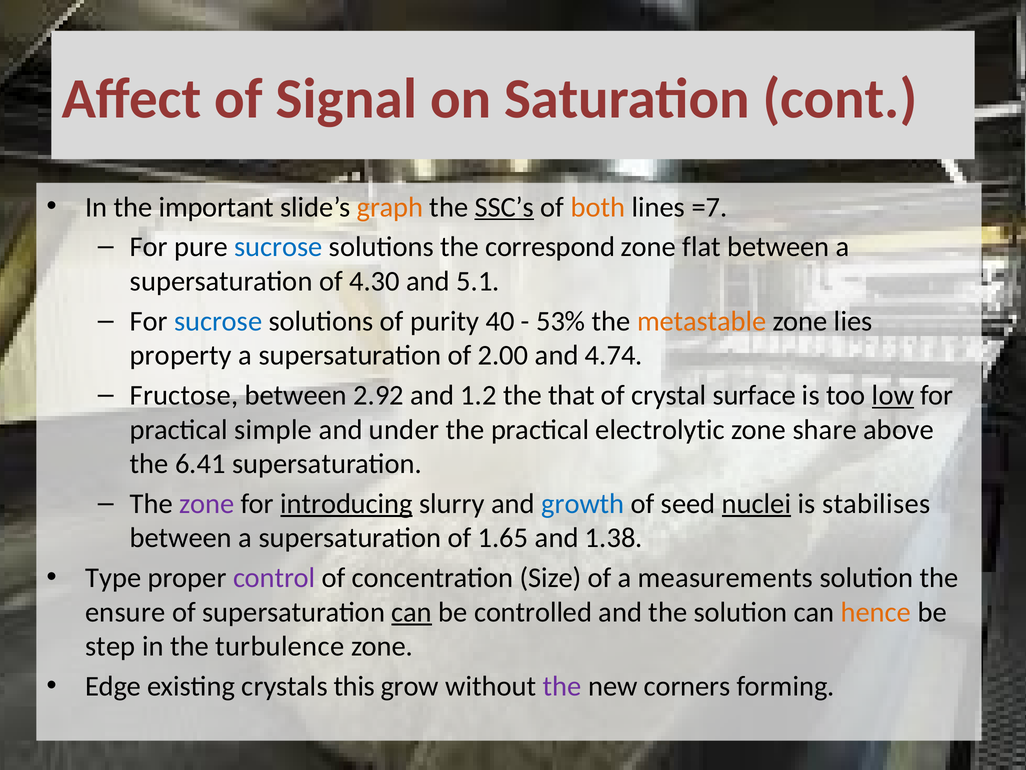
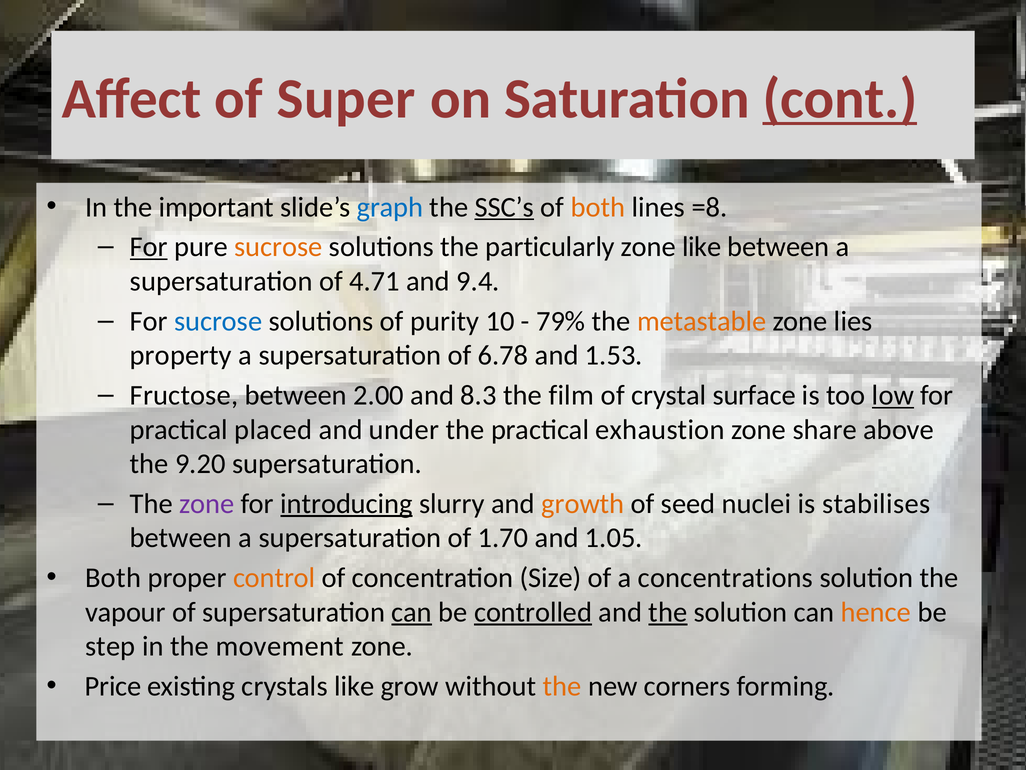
Signal: Signal -> Super (346, 99)
cont underline: none -> present (840, 99)
graph colour: orange -> blue (390, 207)
=7: =7 -> =8 (710, 207)
For underline: none -> present (149, 247)
sucrose colour: blue -> orange (278, 247)
correspond: correspond -> particularly (550, 247)
zone flat: flat -> like (702, 247)
4.30: 4.30 -> 4.71 (374, 281)
5.1: 5.1 -> 9.4 (478, 281)
40: 40 -> 10 (500, 321)
53%: 53% -> 79% (561, 321)
2.00: 2.00 -> 6.78 (503, 355)
4.74: 4.74 -> 1.53 (614, 355)
2.92: 2.92 -> 2.00 (379, 395)
1.2: 1.2 -> 8.3 (479, 395)
that: that -> film (571, 395)
simple: simple -> placed (273, 429)
electrolytic: electrolytic -> exhaustion (660, 429)
6.41: 6.41 -> 9.20 (200, 464)
growth colour: blue -> orange (583, 503)
nuclei underline: present -> none (756, 503)
1.65: 1.65 -> 1.70 (503, 538)
1.38: 1.38 -> 1.05 (614, 538)
Type: Type -> Both (113, 578)
control colour: purple -> orange (274, 578)
measurements: measurements -> concentrations (726, 578)
ensure: ensure -> vapour (125, 612)
controlled underline: none -> present (533, 612)
the underline: none -> present (668, 612)
turbulence: turbulence -> movement (280, 646)
Edge: Edge -> Price (113, 686)
crystals this: this -> like (354, 686)
the colour: purple -> orange (562, 686)
